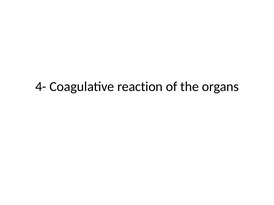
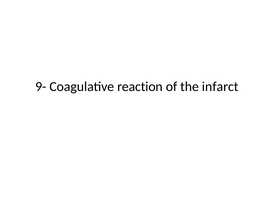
4-: 4- -> 9- (41, 87)
organs: organs -> infarct (220, 87)
